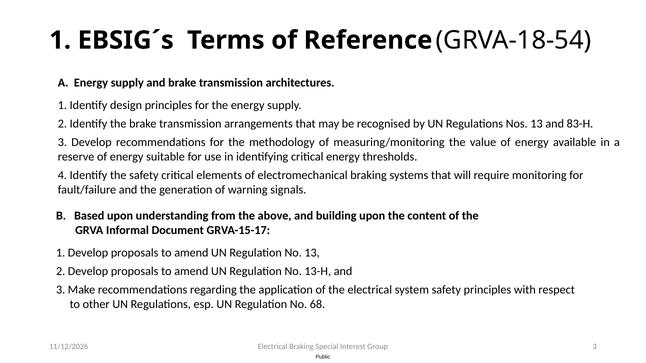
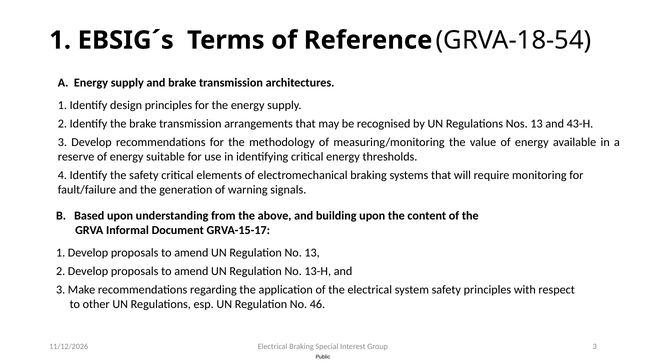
83-H: 83-H -> 43-H (580, 124)
68: 68 -> 46 (317, 305)
